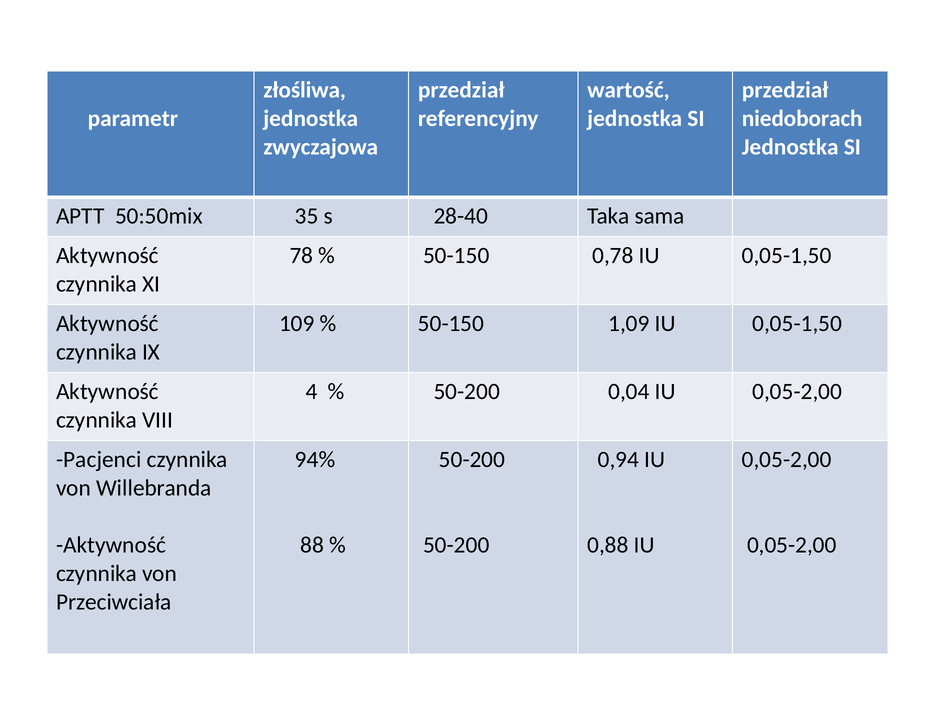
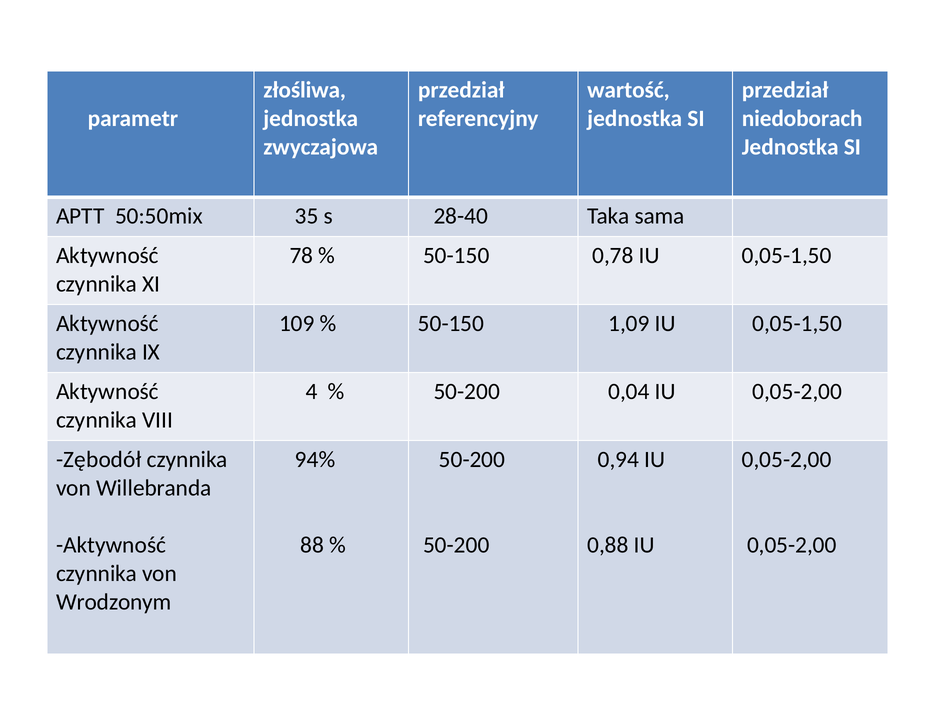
Pacjenci: Pacjenci -> Zębodół (99, 460)
Przeciwciała: Przeciwciała -> Wrodzonym (114, 602)
